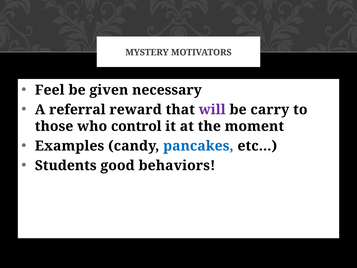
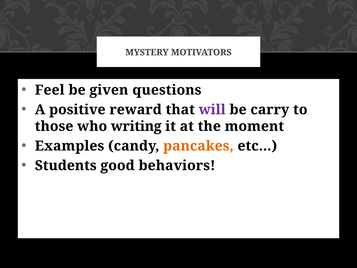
necessary: necessary -> questions (167, 90)
referral: referral -> positive (77, 110)
control: control -> writing (136, 126)
pancakes colour: blue -> orange (198, 146)
